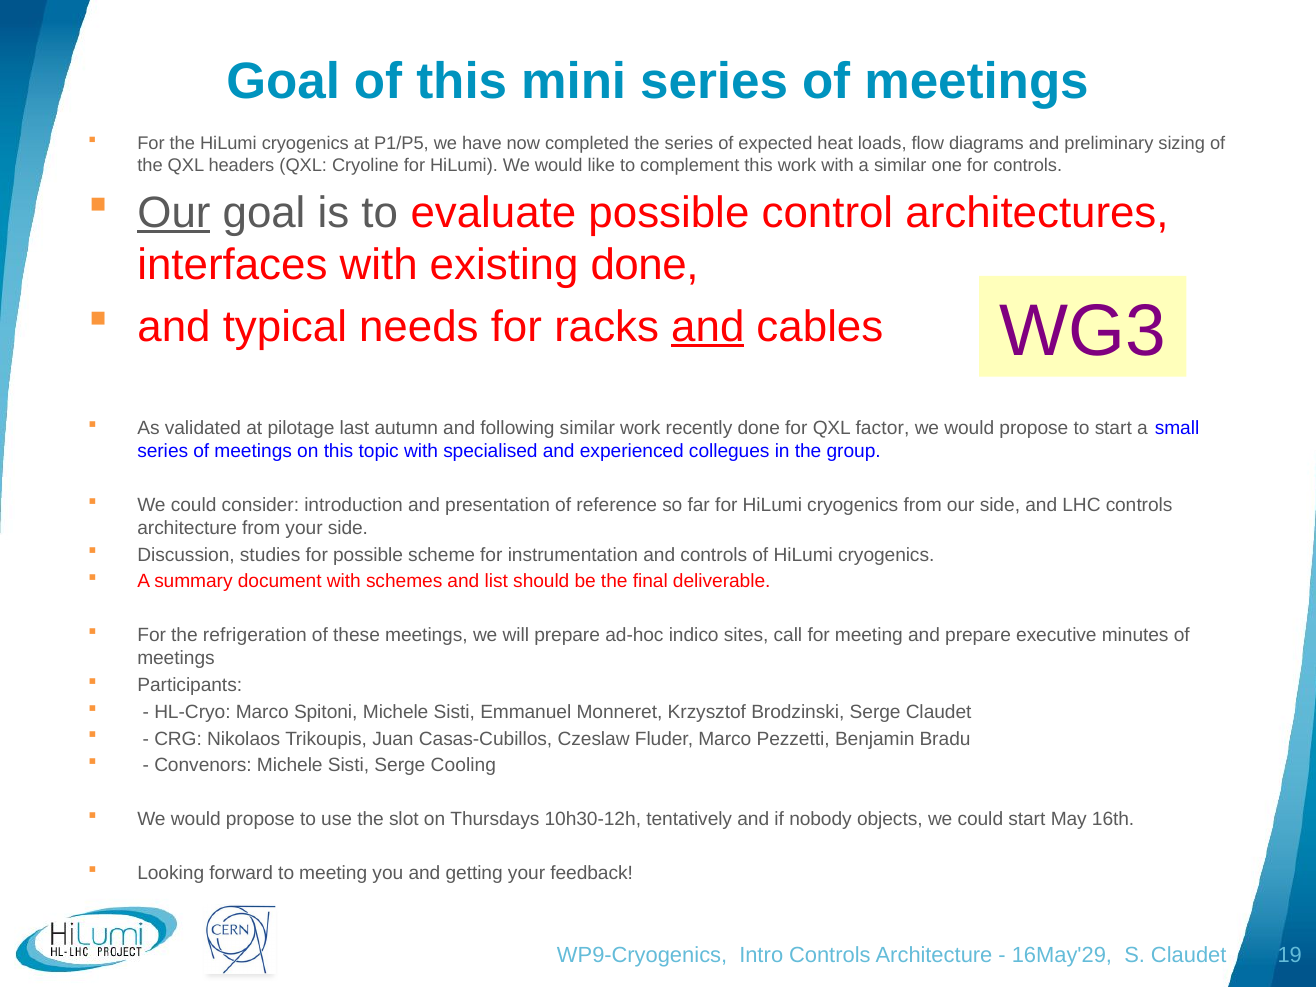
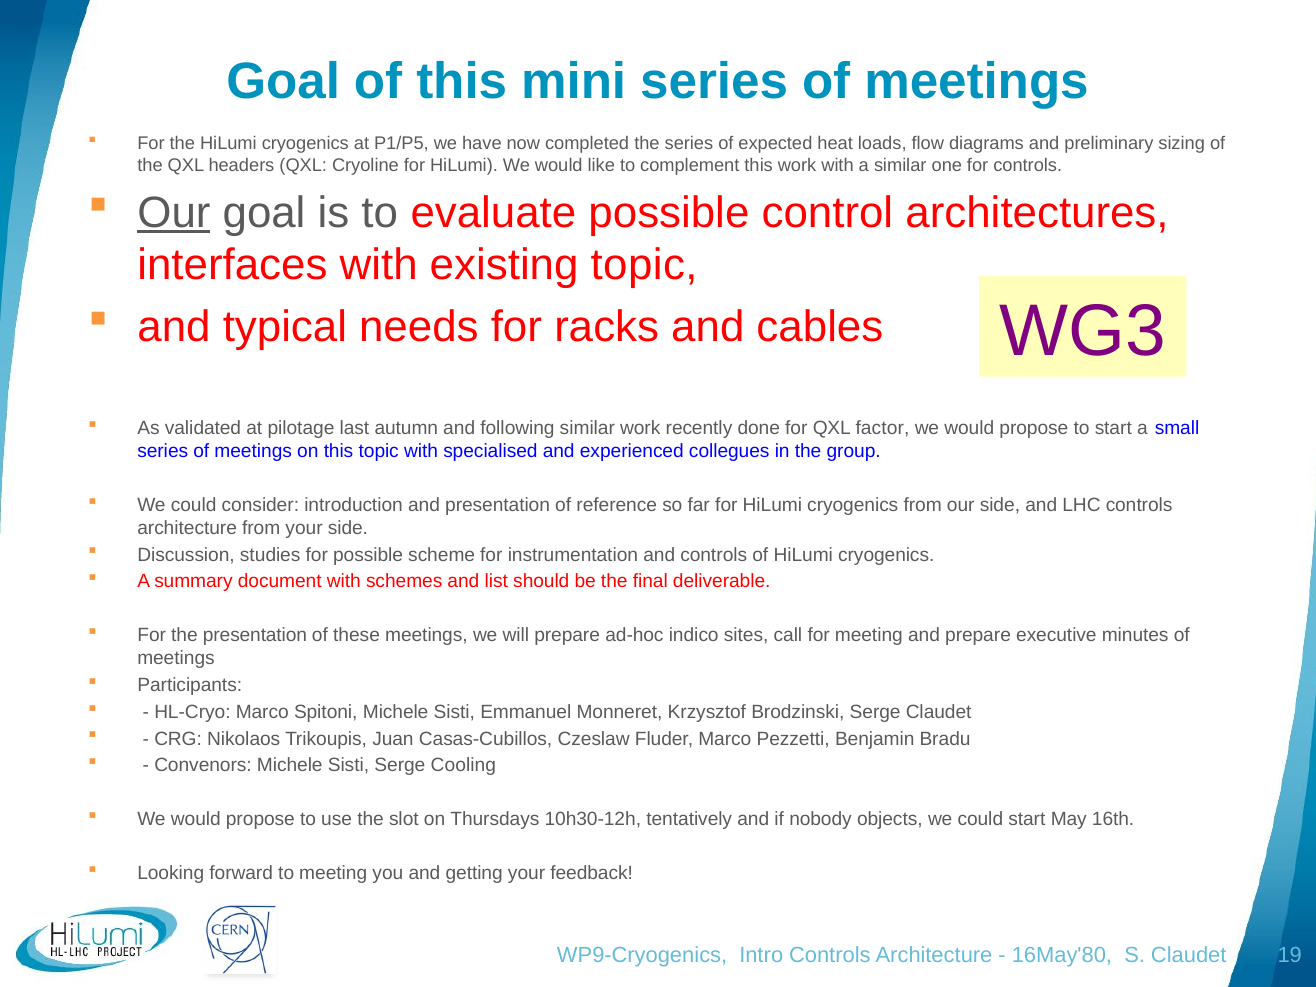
existing done: done -> topic (644, 266)
and underline: present -> none (708, 327)
the refrigeration: refrigeration -> presentation (255, 635)
16May'29: 16May'29 -> 16May'80 (1062, 955)
